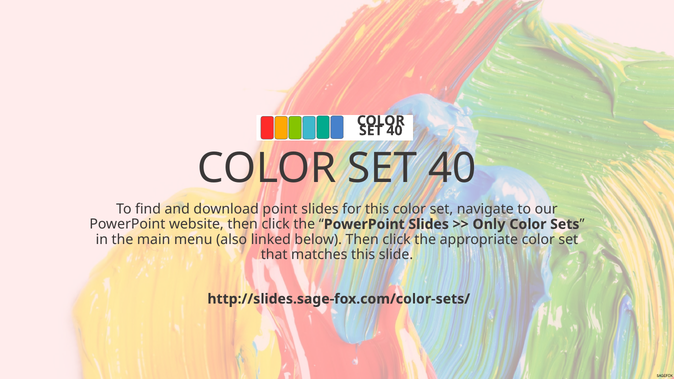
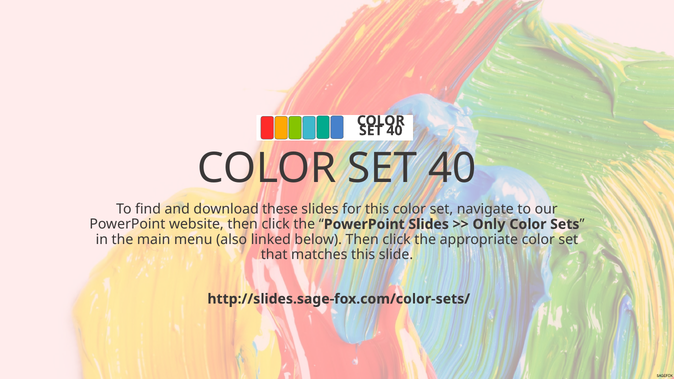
point: point -> these (280, 209)
